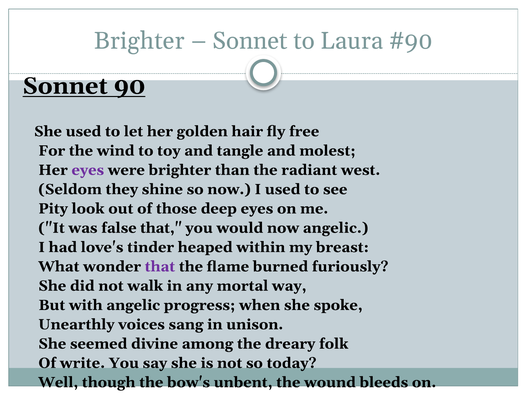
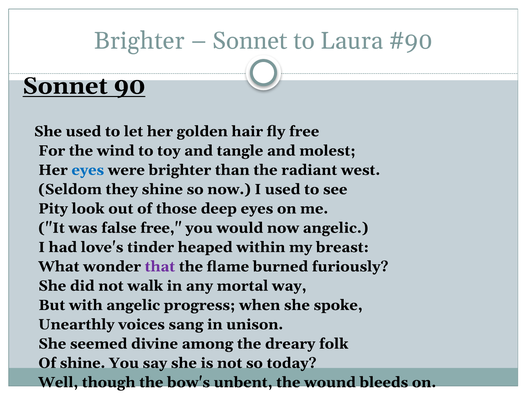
eyes colour: purple -> blue (88, 170)
false that: that -> free (161, 228)
Of write: write -> shine (83, 363)
